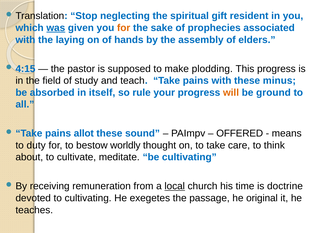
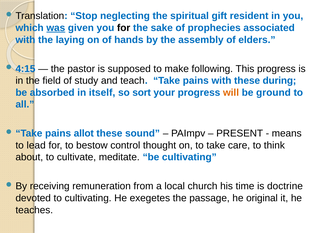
for colour: orange -> black (124, 28)
plodding: plodding -> following (212, 69)
minus: minus -> during (279, 81)
rule: rule -> sort (142, 93)
OFFERED: OFFERED -> PRESENT (240, 134)
duty: duty -> lead (36, 145)
worldly: worldly -> control (125, 145)
local underline: present -> none (175, 186)
